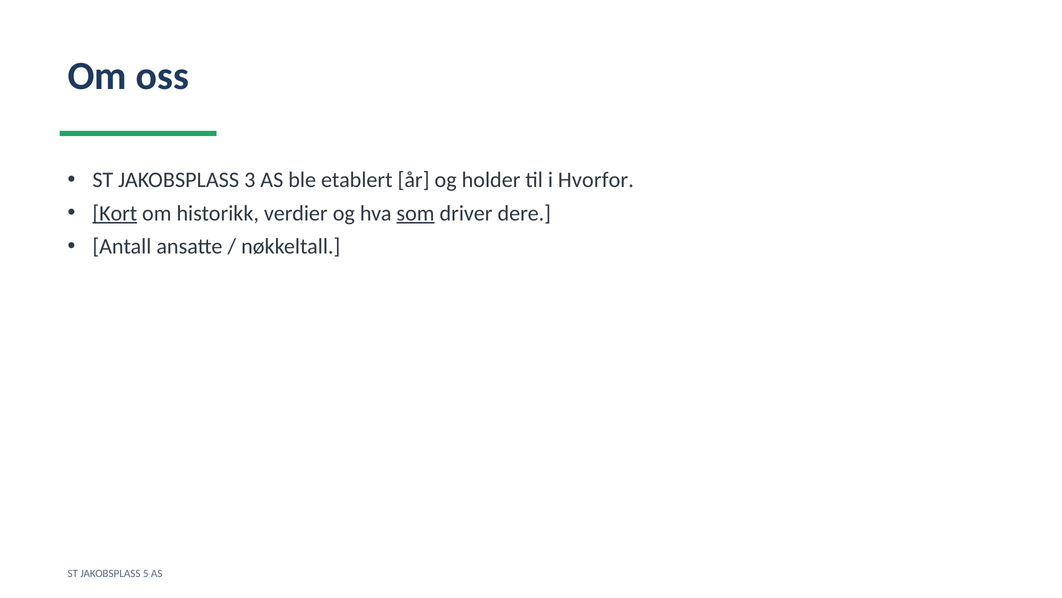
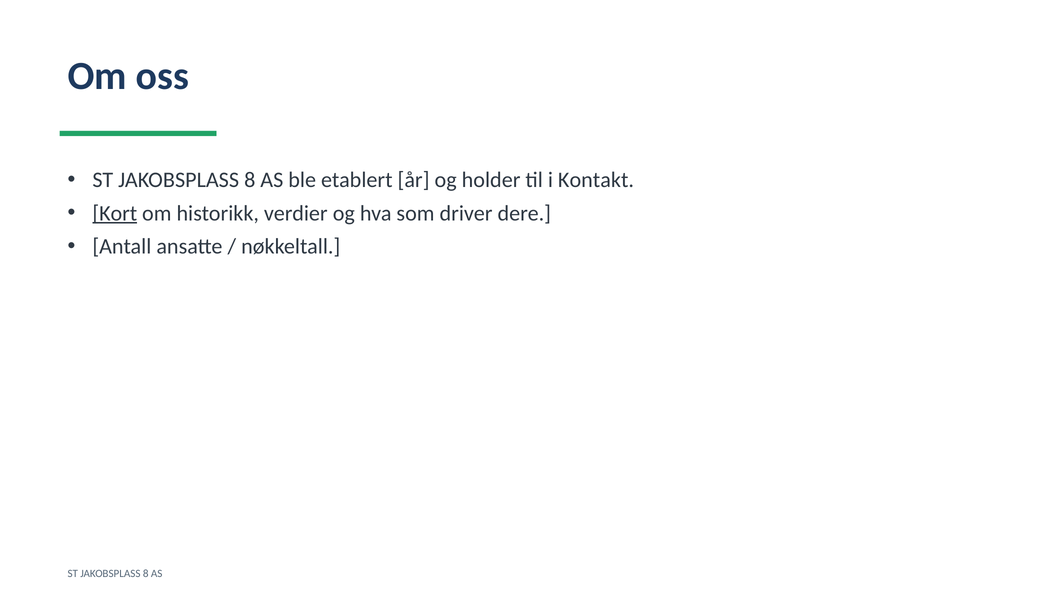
3: 3 -> 8 (250, 180)
Hvorfor: Hvorfor -> Kontakt (596, 180)
som underline: present -> none (415, 213)
5: 5 -> 8 (146, 573)
